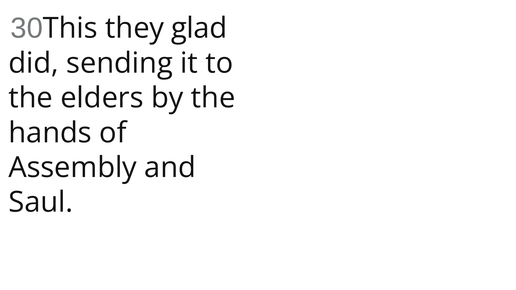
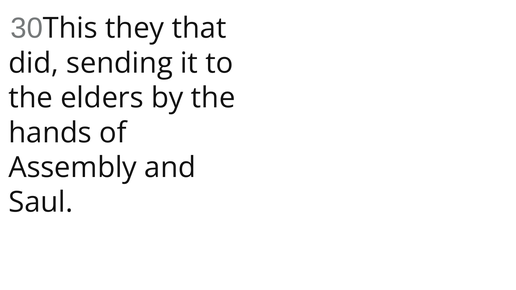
glad: glad -> that (199, 28)
